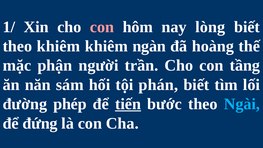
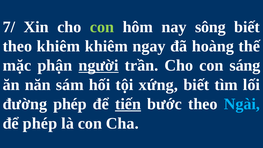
1/: 1/ -> 7/ (9, 27)
con colour: pink -> light green (102, 27)
lòng: lòng -> sông (210, 27)
ngàn: ngàn -> ngay (149, 46)
người underline: none -> present (99, 65)
tầng: tầng -> sáng (245, 65)
phán: phán -> xứng (158, 85)
để đứng: đứng -> phép (40, 123)
